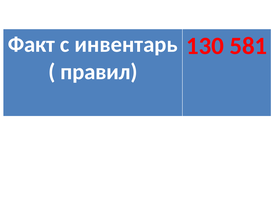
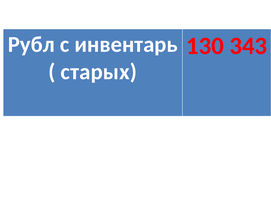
Факт: Факт -> Рубл (31, 44)
581: 581 -> 343 (248, 46)
правил: правил -> старых (99, 72)
